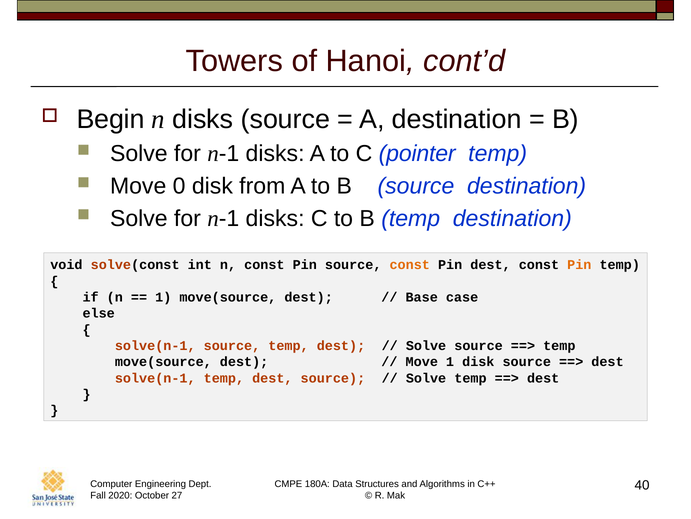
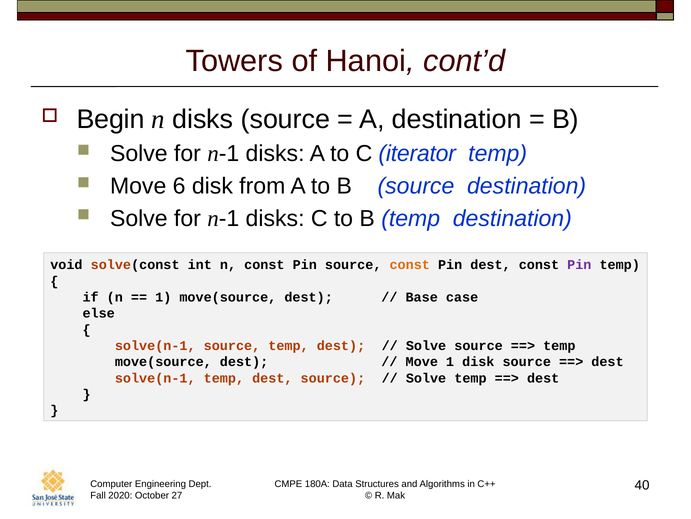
pointer: pointer -> iterator (417, 154)
0: 0 -> 6 (179, 186)
Pin colour: orange -> purple (579, 265)
